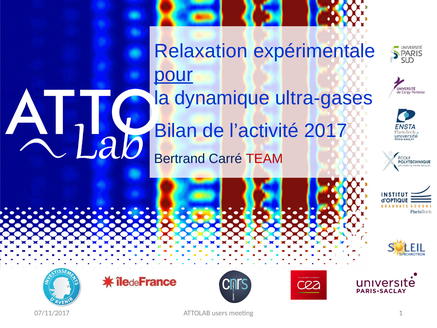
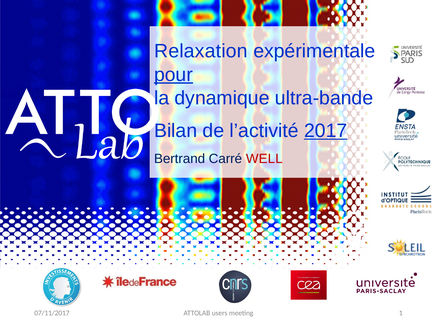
ultra-gases: ultra-gases -> ultra-bande (324, 98)
2017 underline: none -> present (326, 131)
TEAM: TEAM -> WELL (264, 159)
